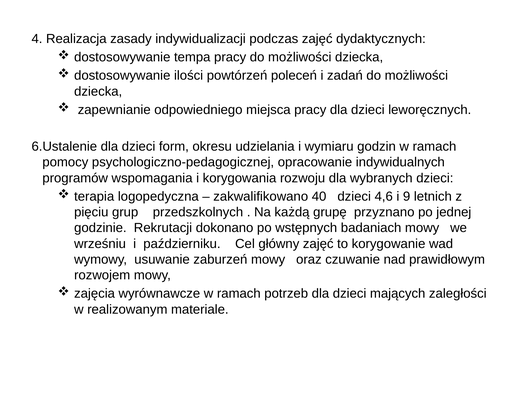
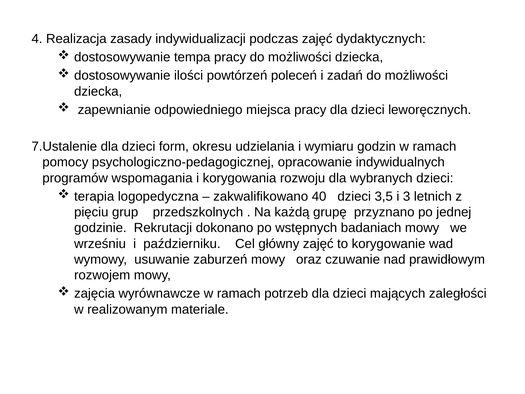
6.Ustalenie: 6.Ustalenie -> 7.Ustalenie (64, 146)
4,6: 4,6 -> 3,5 (384, 196)
9: 9 -> 3 (407, 196)
